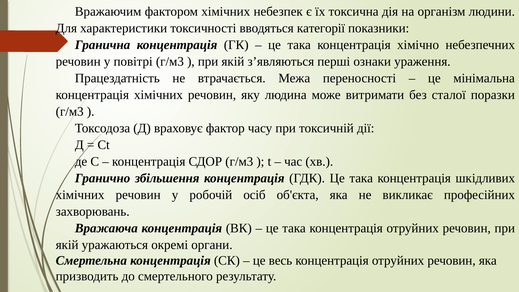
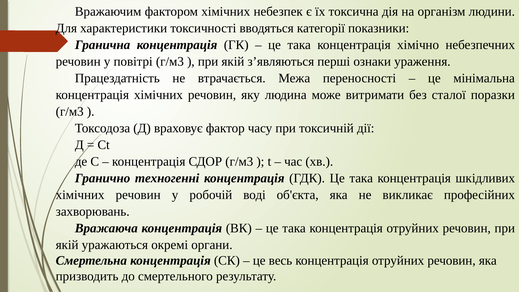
збільшення: збільшення -> техногенні (167, 178)
осіб: осіб -> воді (255, 195)
